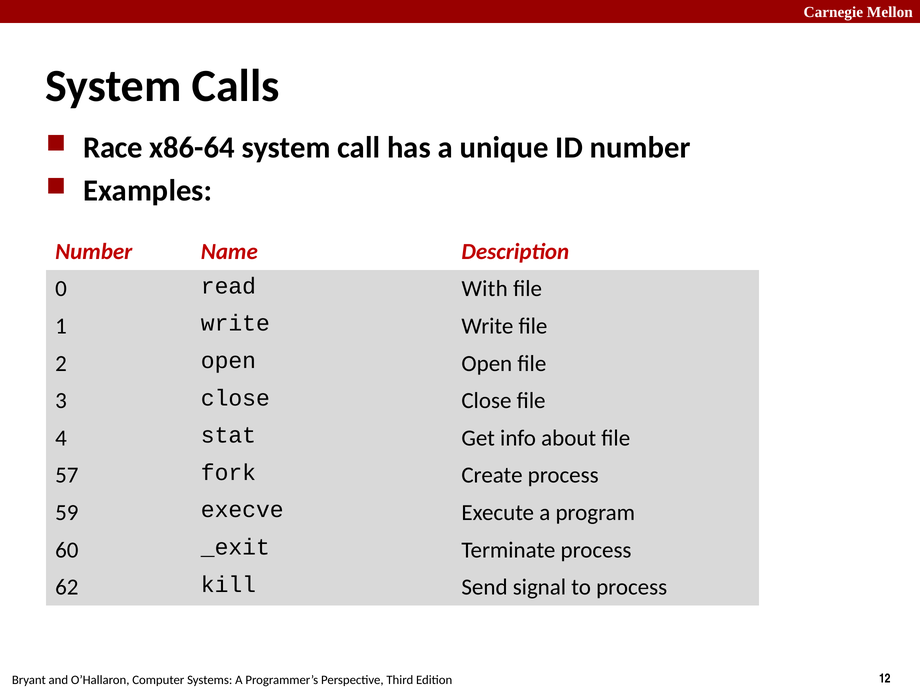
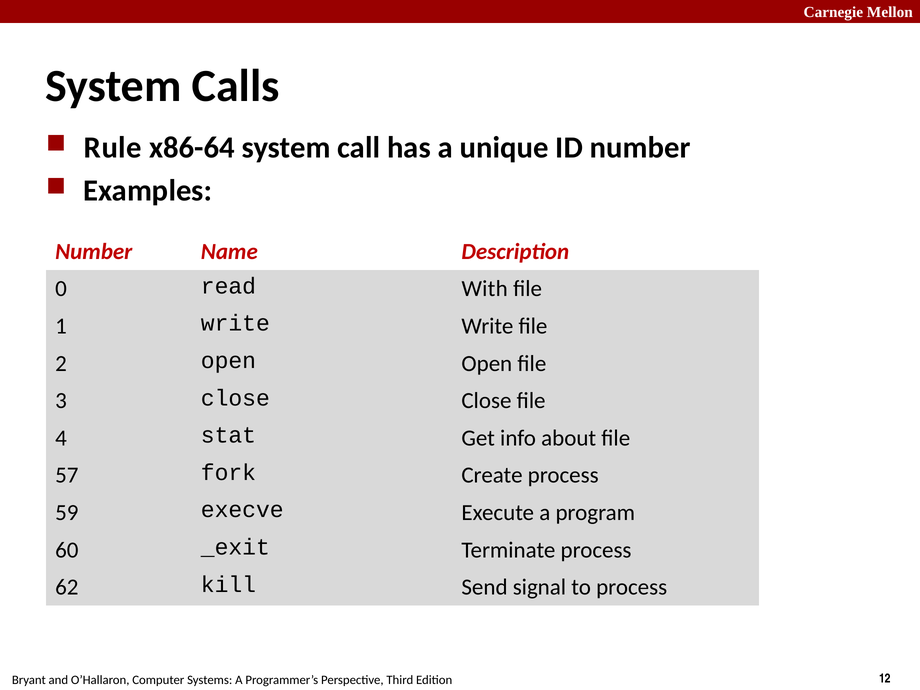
Race: Race -> Rule (113, 148)
